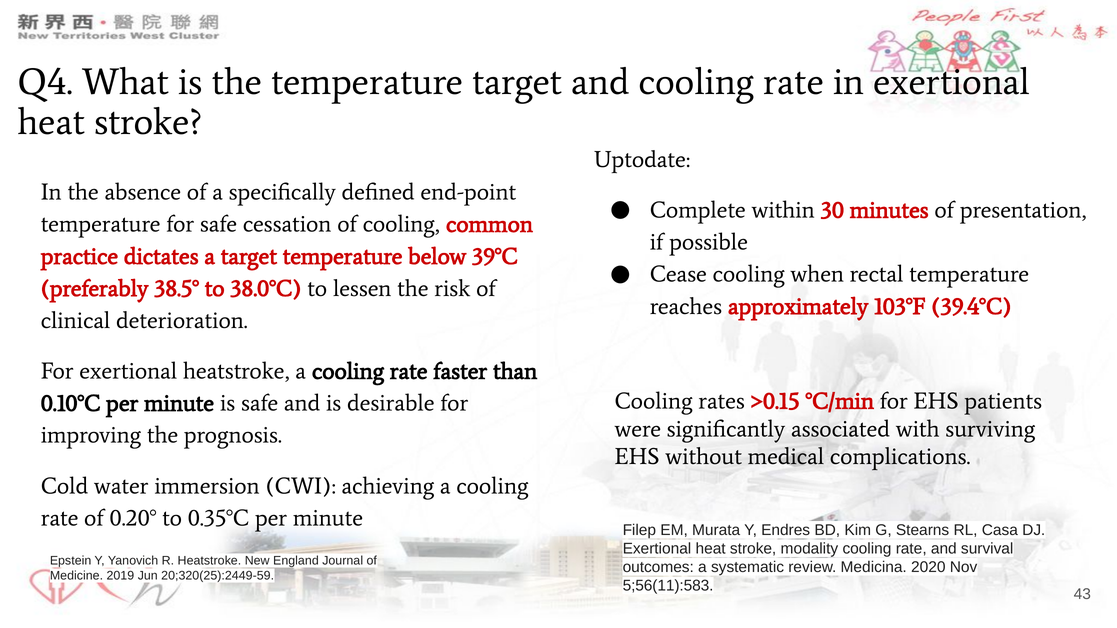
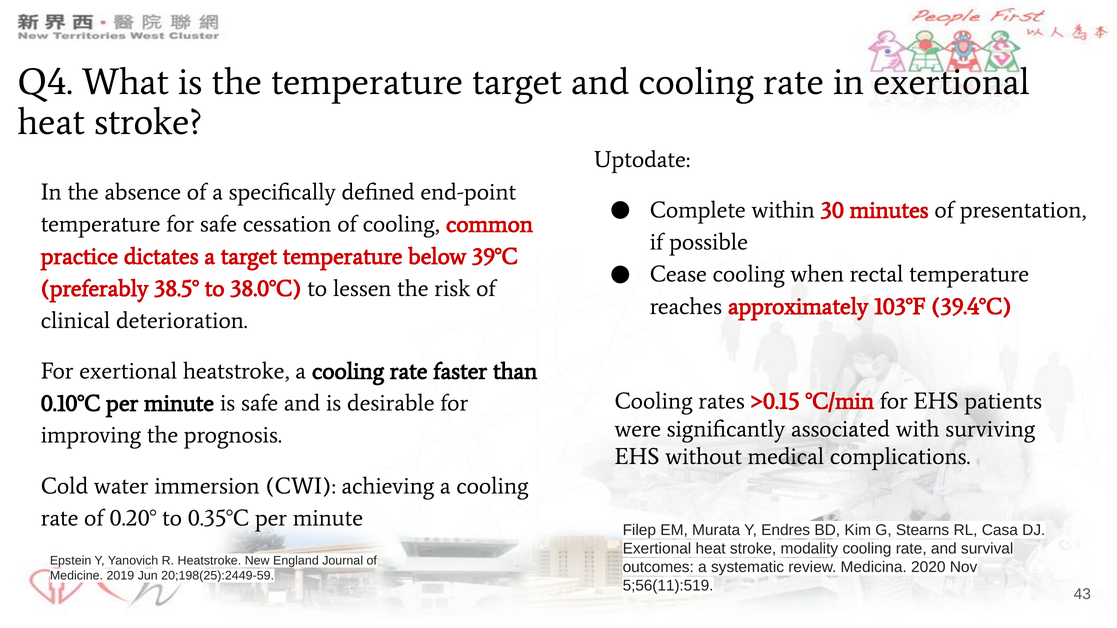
20;320(25):2449-59: 20;320(25):2449-59 -> 20;198(25):2449-59 (218, 576)
5;56(11):583: 5;56(11):583 -> 5;56(11):519 (668, 586)
